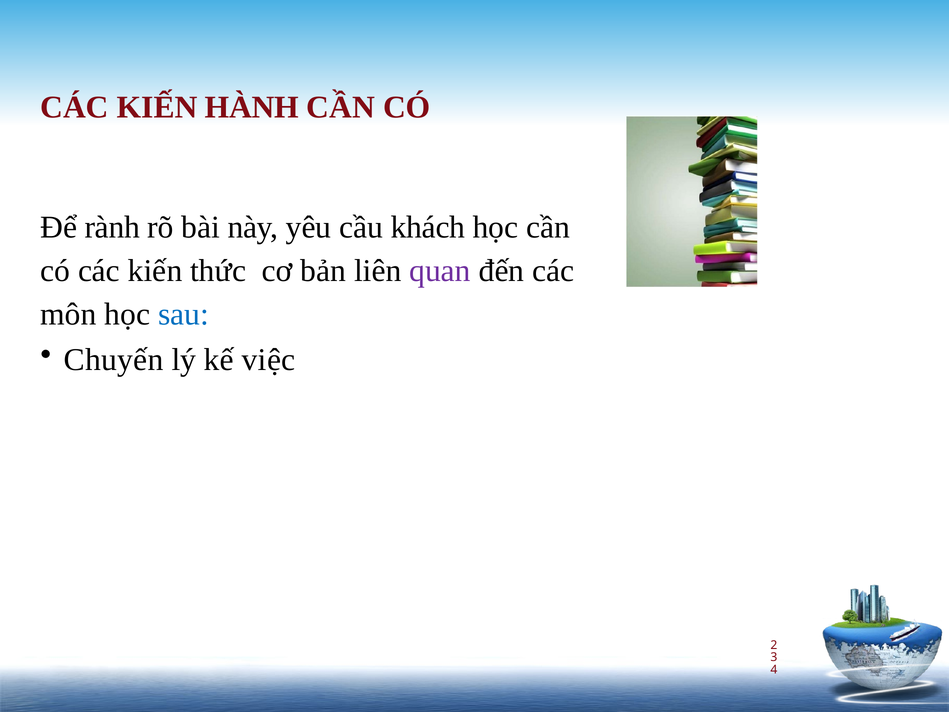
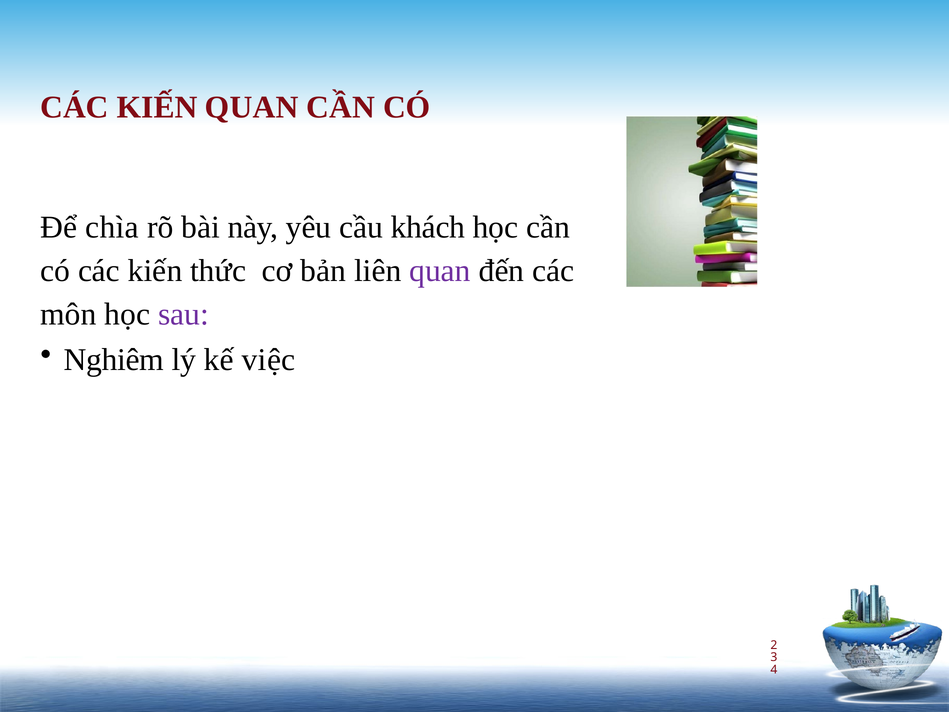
KIẾN HÀNH: HÀNH -> QUAN (252, 107)
rành: rành -> chìa (112, 227)
sau colour: blue -> purple (184, 314)
Chuyến: Chuyến -> Nghiêm (114, 360)
